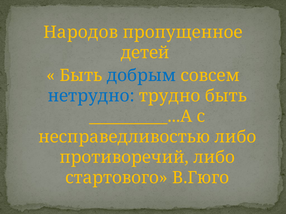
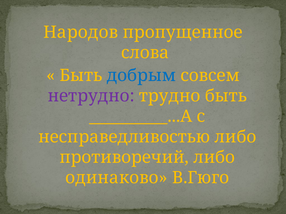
детей: детей -> слова (145, 53)
нетрудно colour: blue -> purple (91, 96)
стартового: стартового -> одинаково (116, 178)
